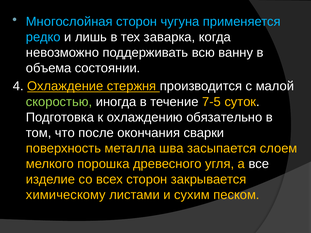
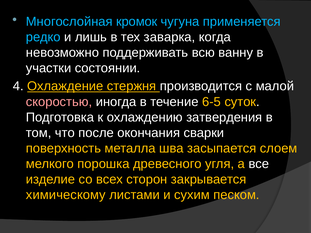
Многослойная сторон: сторон -> кромок (137, 22)
объема: объема -> участки (49, 68)
скоростью colour: light green -> pink (59, 102)
7-5: 7-5 -> 6-5 (212, 102)
обязательно: обязательно -> затвердения (224, 117)
